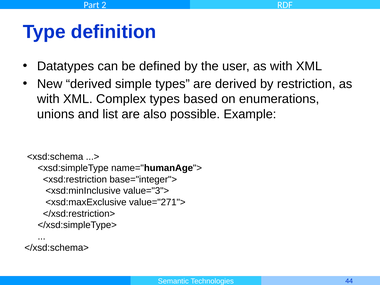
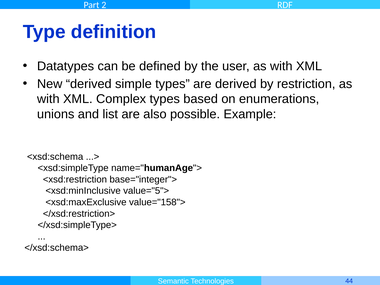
value="3">: value="3"> -> value="5"> (146, 191)
value="271">: value="271"> -> value="158"> (157, 202)
